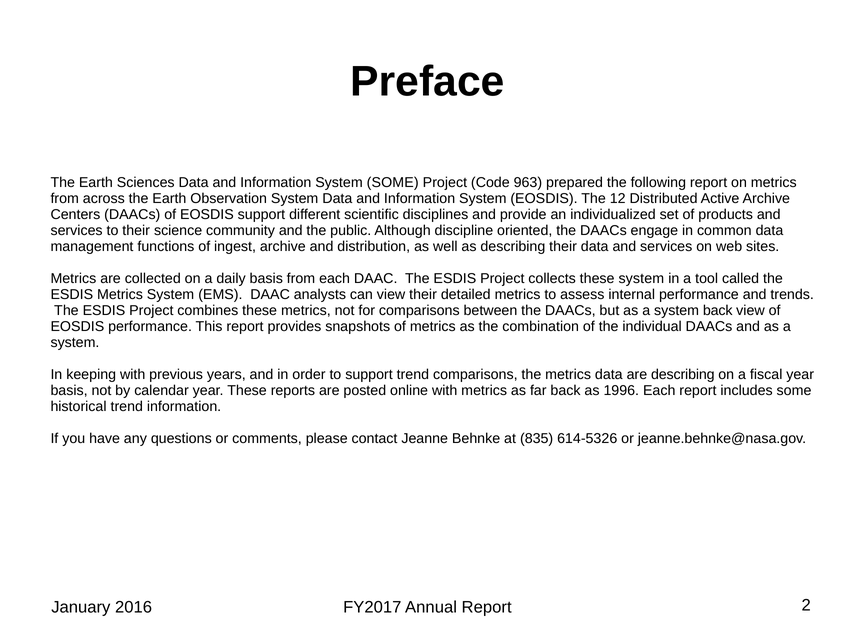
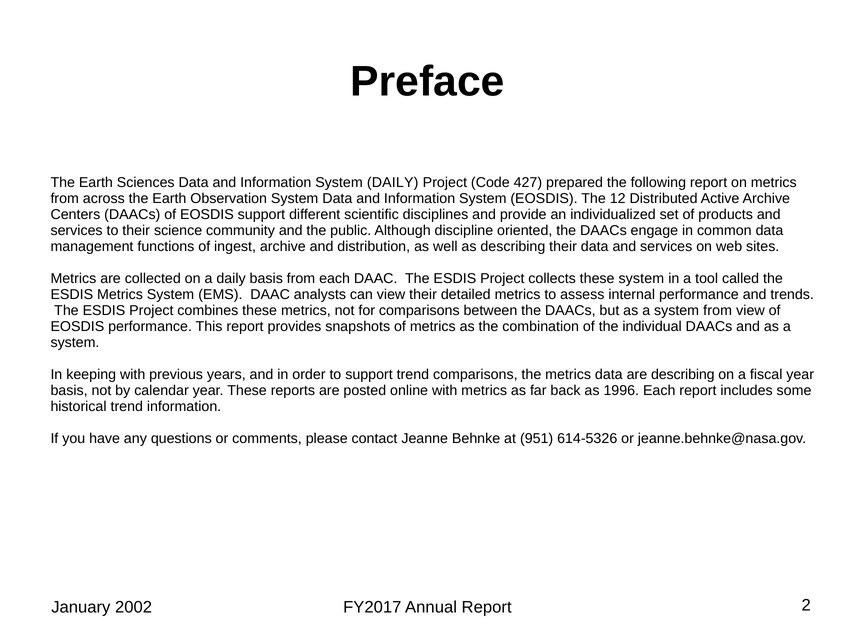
System SOME: SOME -> DAILY (393, 183)
963: 963 -> 427 (528, 183)
system back: back -> from (718, 310)
835: 835 -> 951 (537, 438)
2016: 2016 -> 2002 (134, 607)
